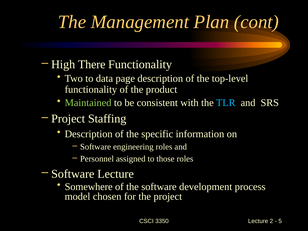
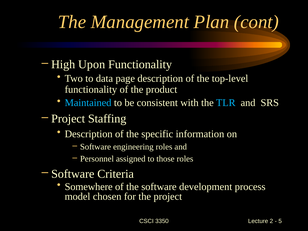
There: There -> Upon (92, 64)
Maintained colour: light green -> light blue (88, 103)
Software Lecture: Lecture -> Criteria (116, 174)
